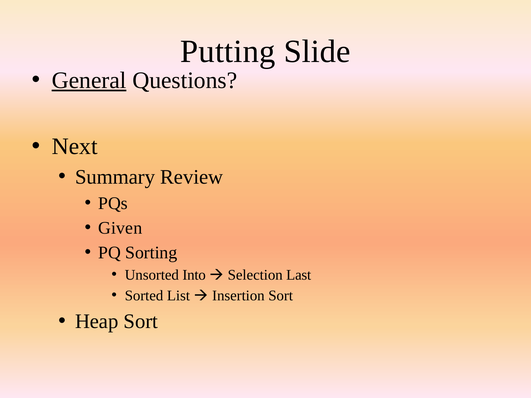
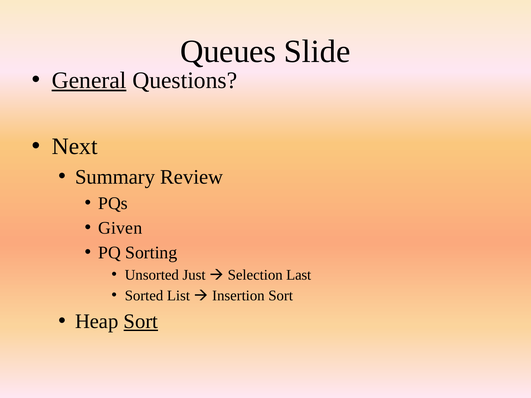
Putting: Putting -> Queues (228, 51)
Into: Into -> Just (194, 275)
Sort underline: none -> present (141, 322)
